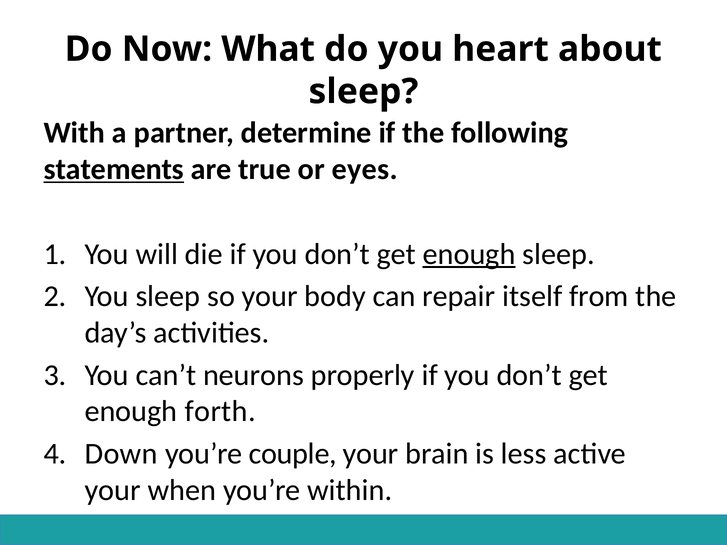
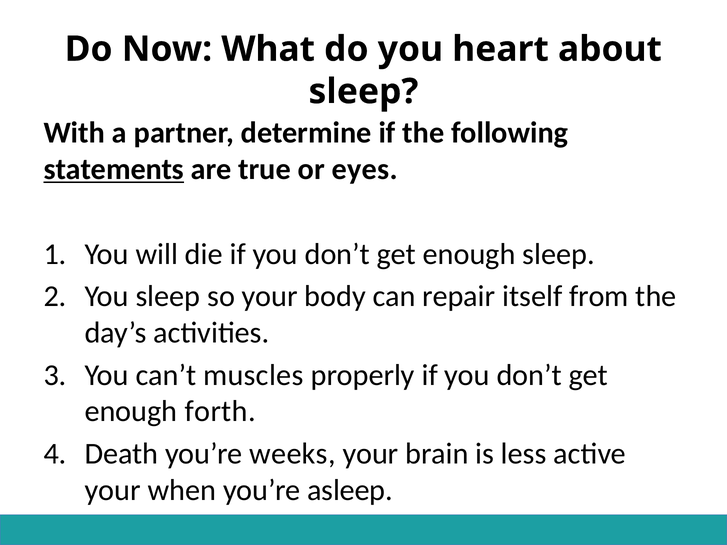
enough underline: present -> none (469, 254)
neurons: neurons -> muscles (253, 375)
Down: Down -> Death (121, 454)
couple: couple -> weeks (292, 454)
within: within -> asleep (350, 490)
